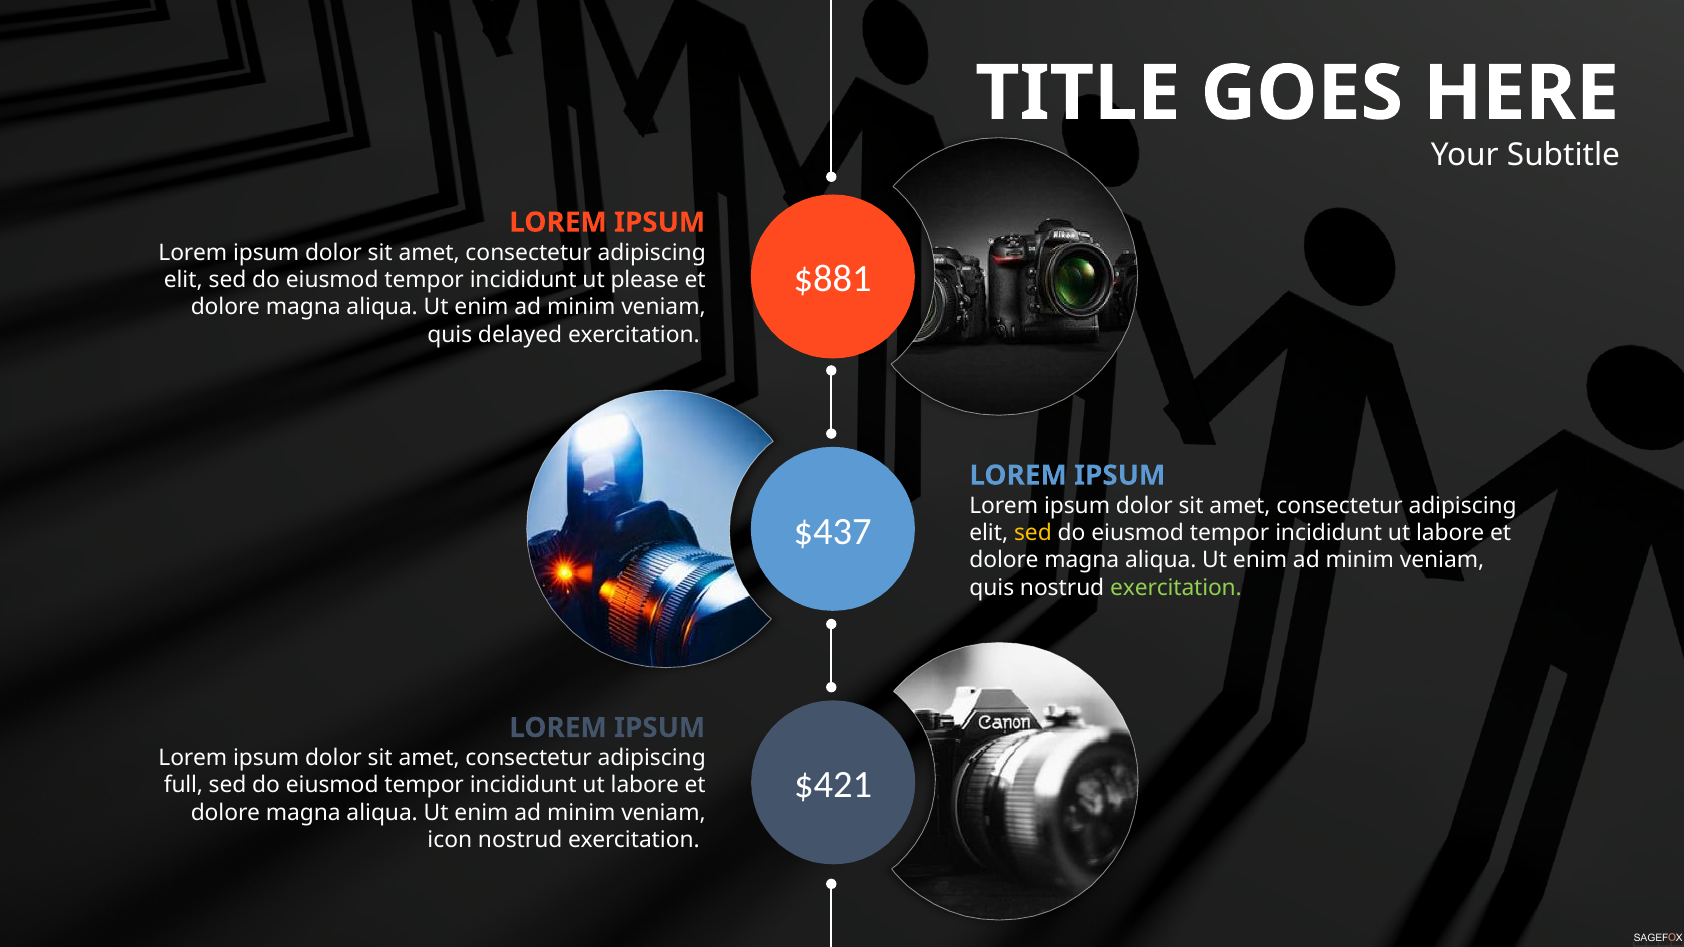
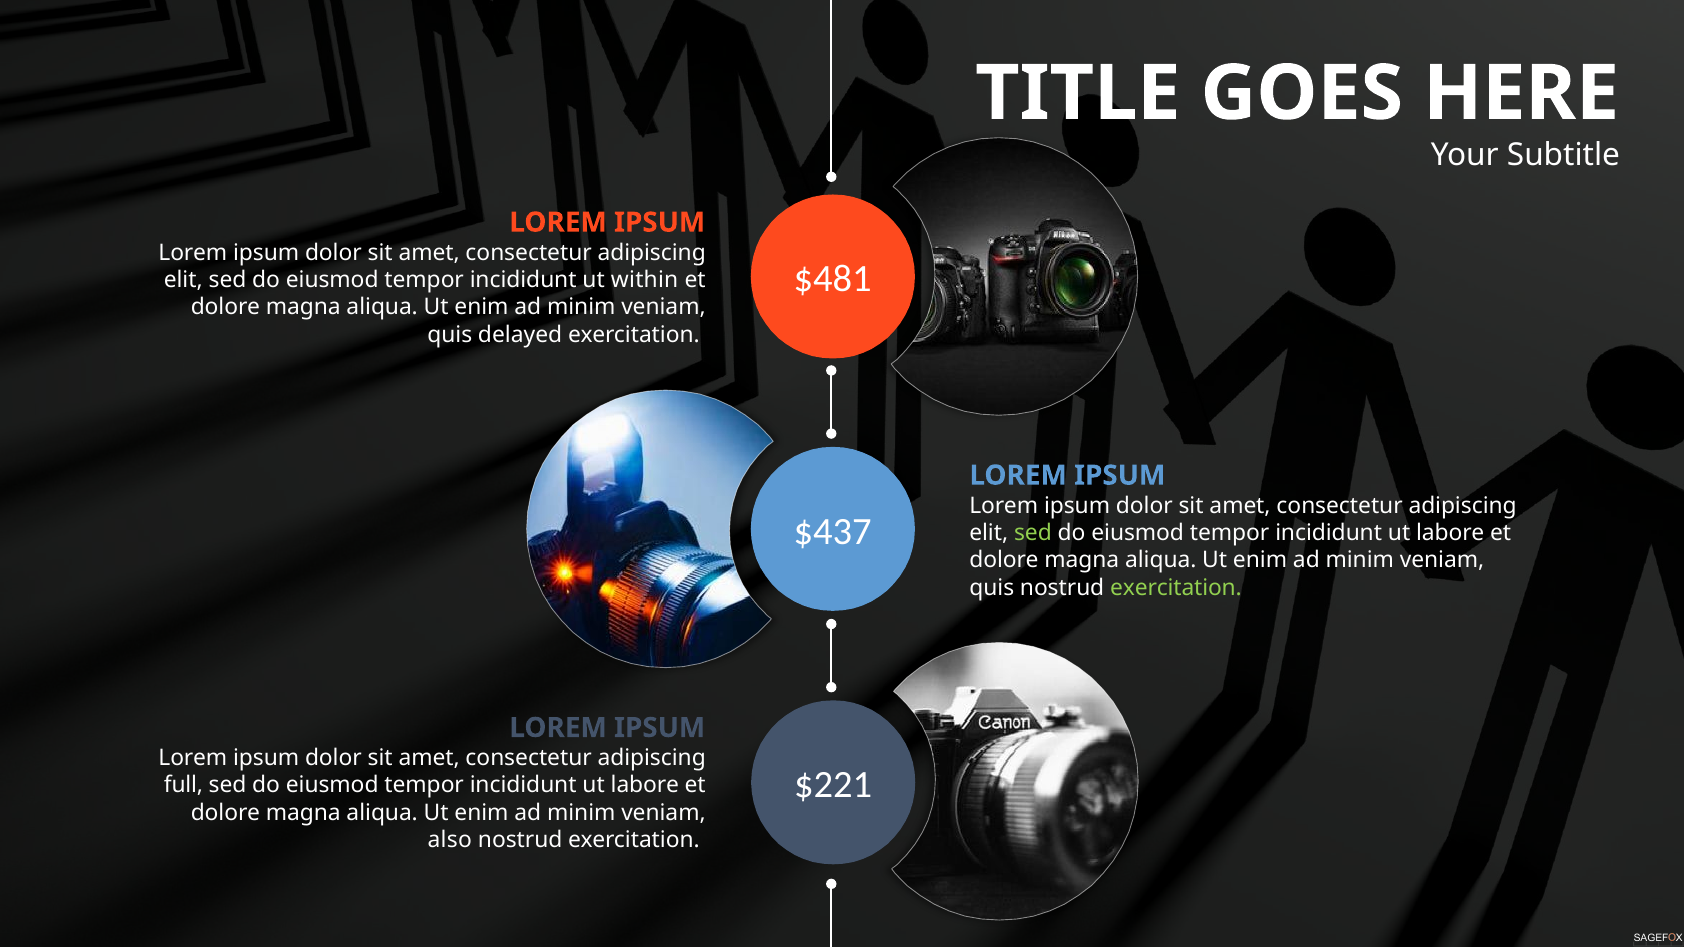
$881: $881 -> $481 (833, 279)
please: please -> within (645, 280)
sed colour: yellow -> light green (1033, 533)
$421: $421 -> $221 (833, 785)
icon: icon -> also (450, 840)
